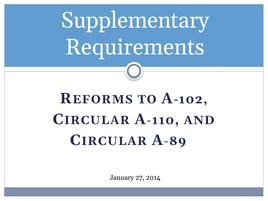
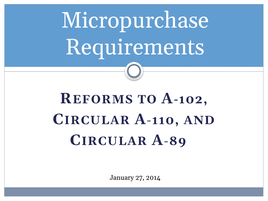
Supplementary: Supplementary -> Micropurchase (135, 20)
